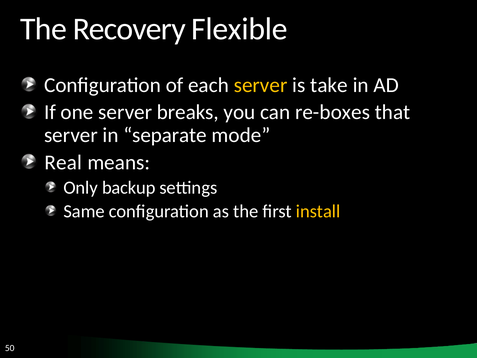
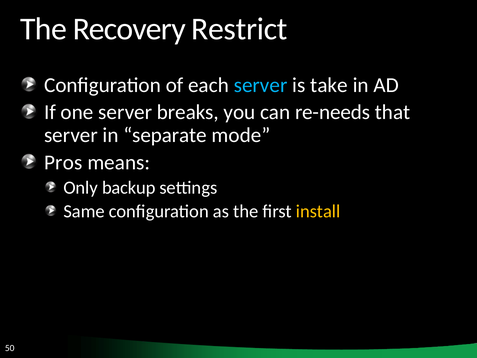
Flexible: Flexible -> Restrict (239, 29)
server colour: yellow -> light blue (261, 85)
re-boxes: re-boxes -> re-needs (333, 112)
Real: Real -> Pros (63, 162)
